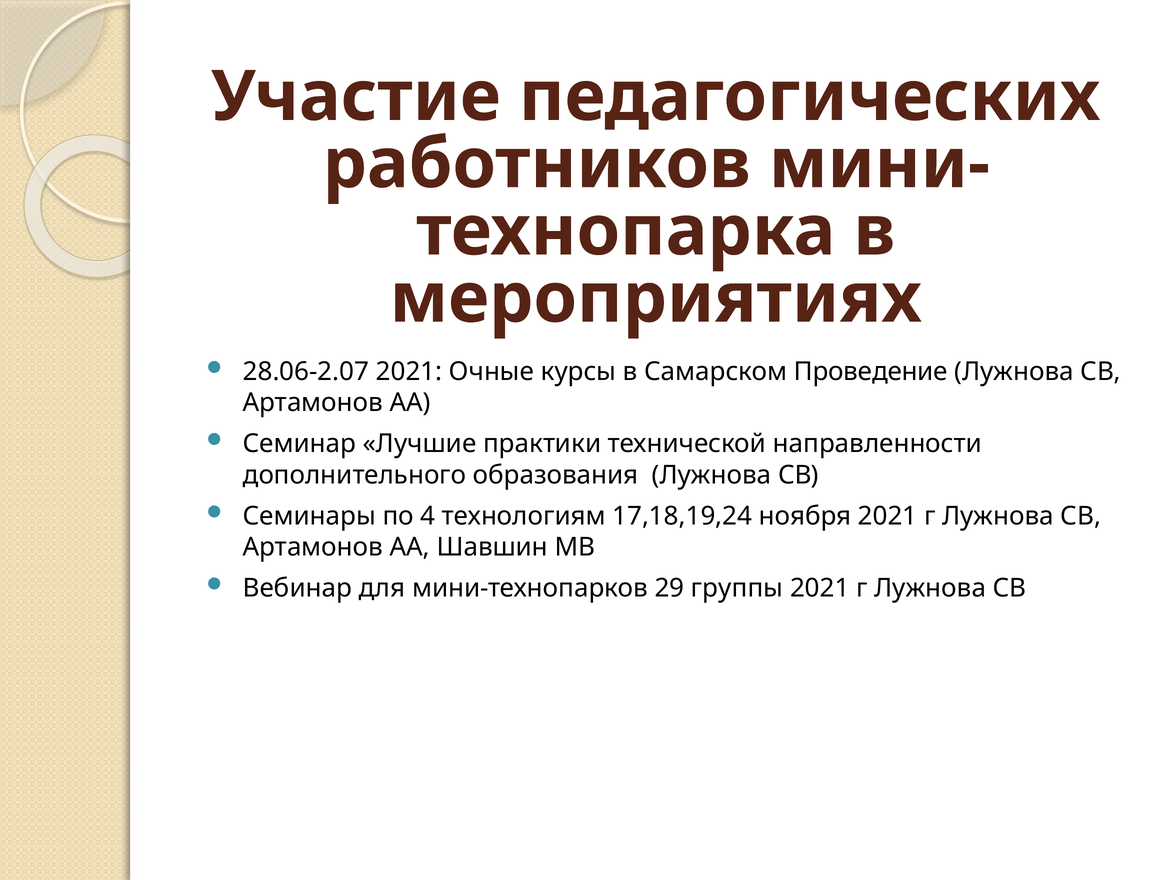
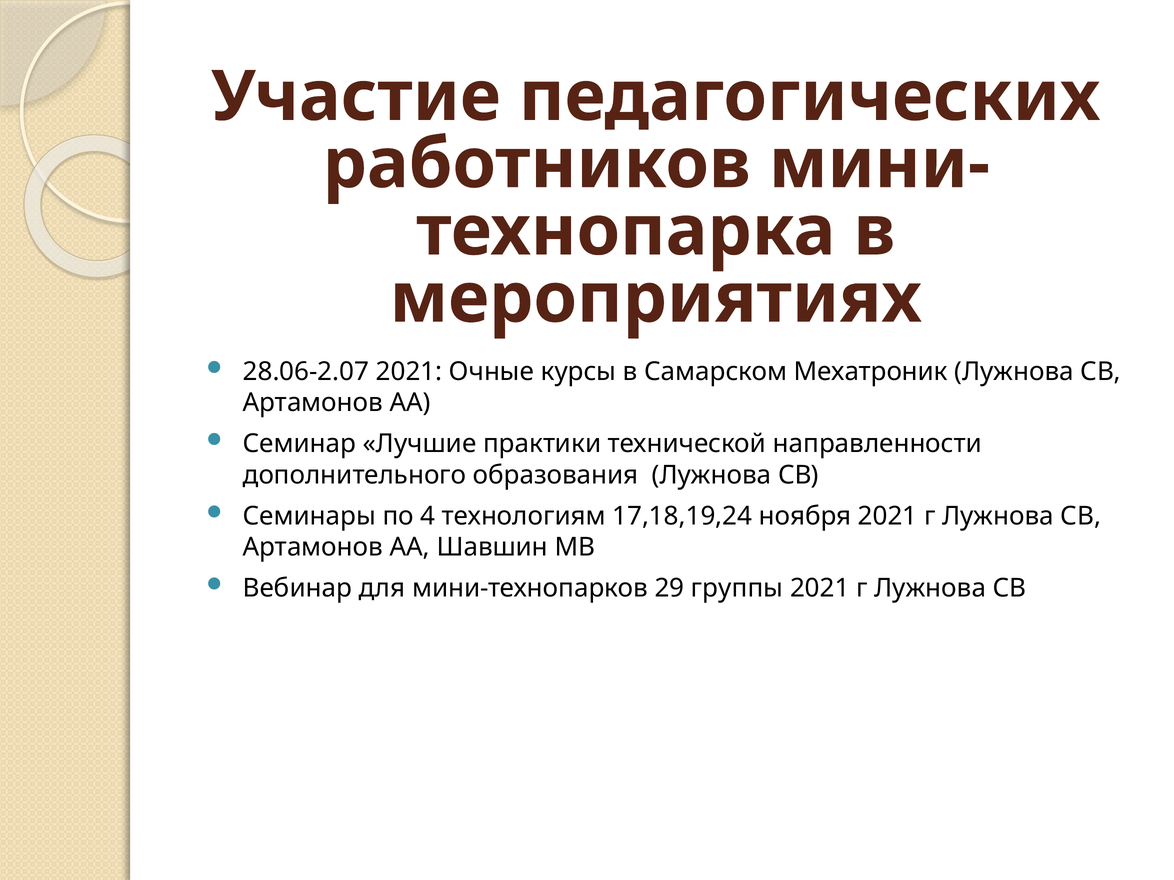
Проведение: Проведение -> Мехатроник (871, 372)
